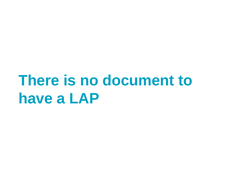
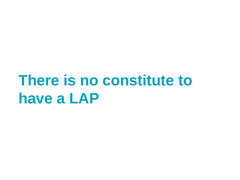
document: document -> constitute (138, 80)
